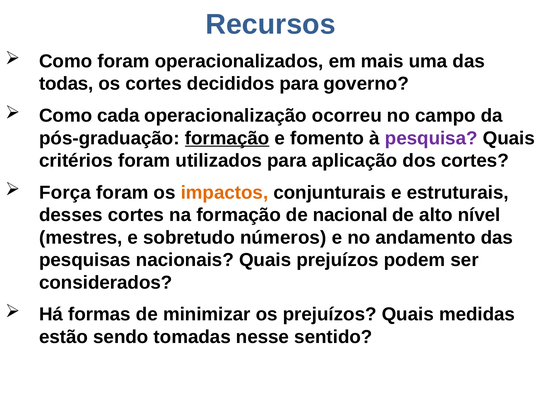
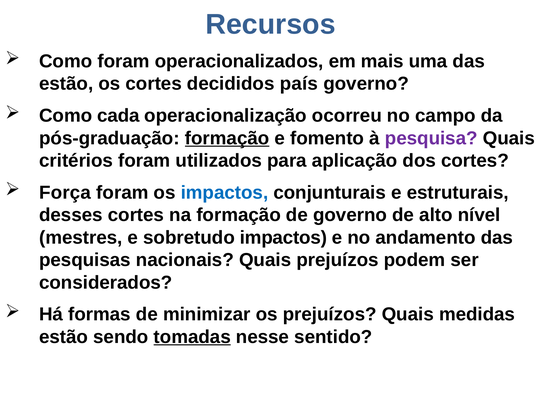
todas: todas -> estão (66, 84)
decididos para: para -> país (299, 84)
impactos colour: orange -> blue (224, 193)
de nacional: nacional -> governo (350, 215)
sobretudo números: números -> impactos (283, 238)
tomadas underline: none -> present (192, 337)
